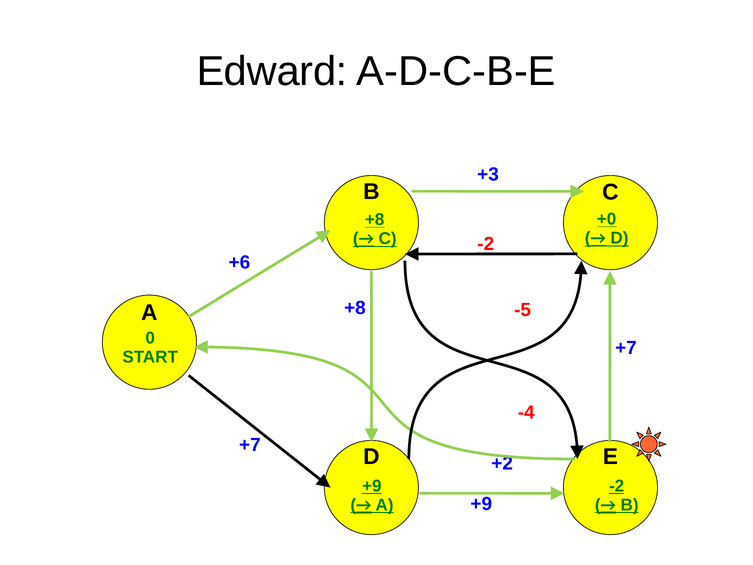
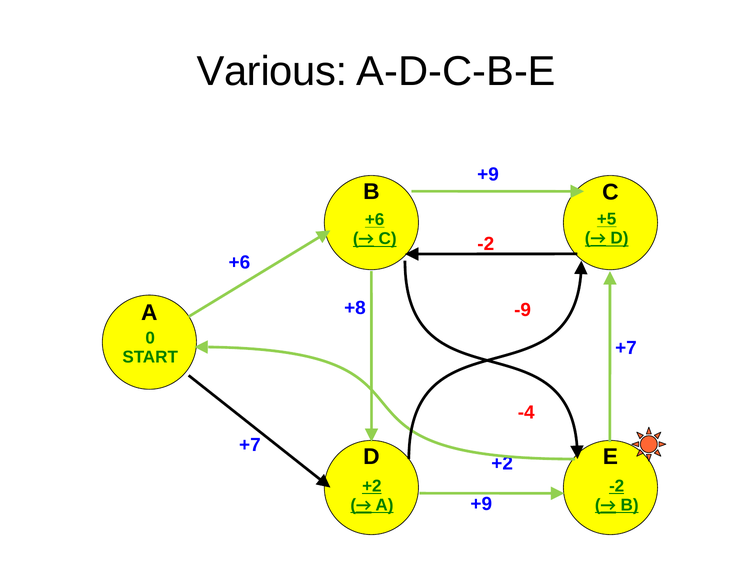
Edward: Edward -> Various (272, 71)
+3: +3 -> +9 (488, 174)
+0: +0 -> +5 (607, 219)
+8: +8 -> +6 (375, 220)
-5: -5 -> -9 (523, 310)
+9: +9 -> +2 (372, 486)
